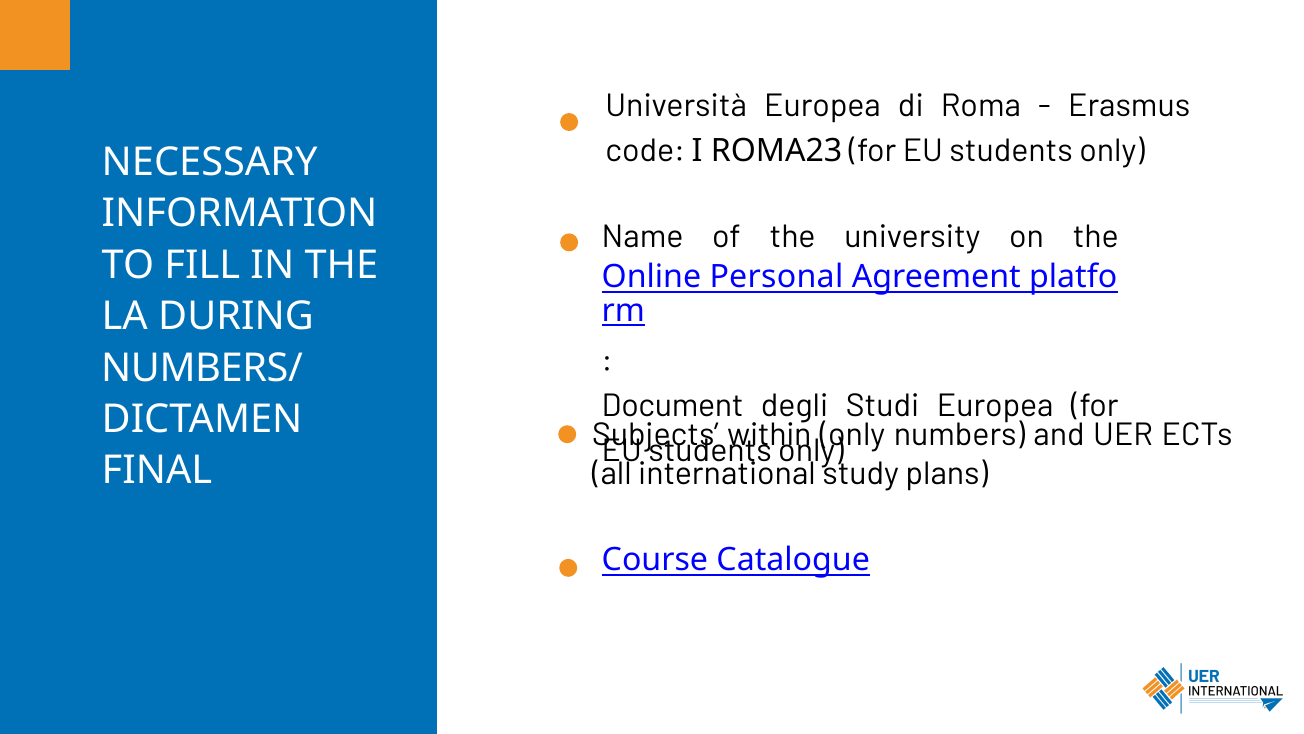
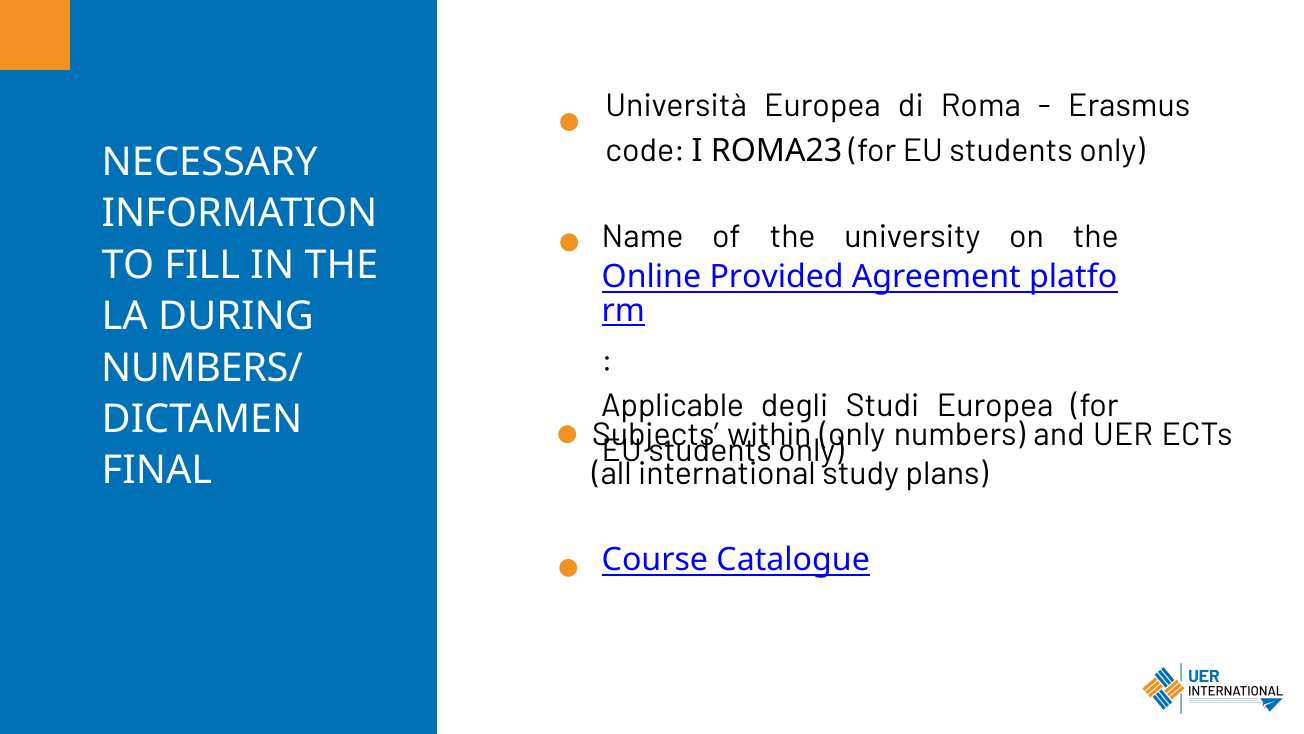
Personal: Personal -> Provided (777, 277)
Document: Document -> Applicable (673, 405)
